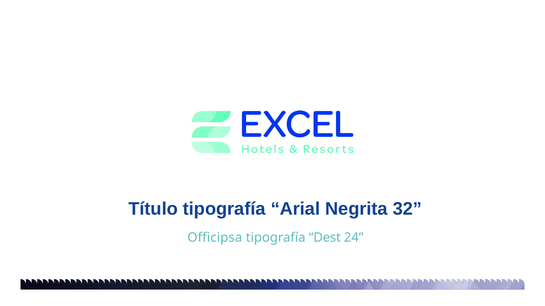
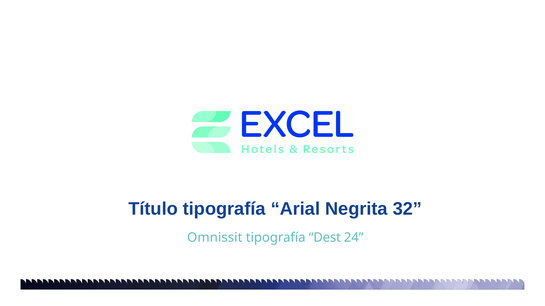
Officipsa: Officipsa -> Omnissit (215, 238)
